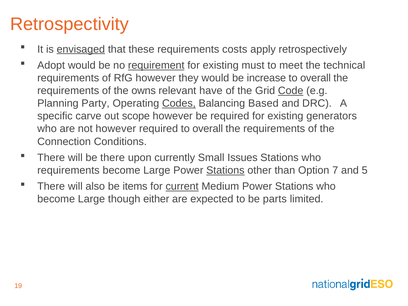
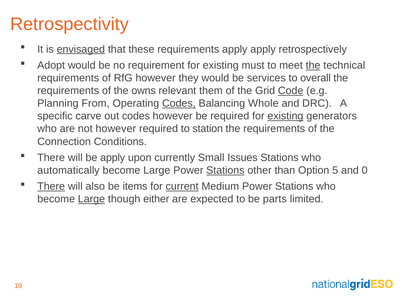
requirements costs: costs -> apply (235, 49)
requirement underline: present -> none (156, 65)
the underline: none -> present (313, 65)
increase: increase -> services (266, 78)
have: have -> them (211, 91)
Party: Party -> From (96, 103)
Based: Based -> Whole (263, 103)
out scope: scope -> codes (136, 116)
existing underline: none -> present (285, 116)
required to overall: overall -> station (208, 129)
be there: there -> apply (113, 158)
requirements: requirements -> automatically (68, 170)
7: 7 -> 5 (335, 170)
5: 5 -> 0 (365, 170)
There underline: none -> present (51, 186)
Large underline: none -> present (91, 199)
